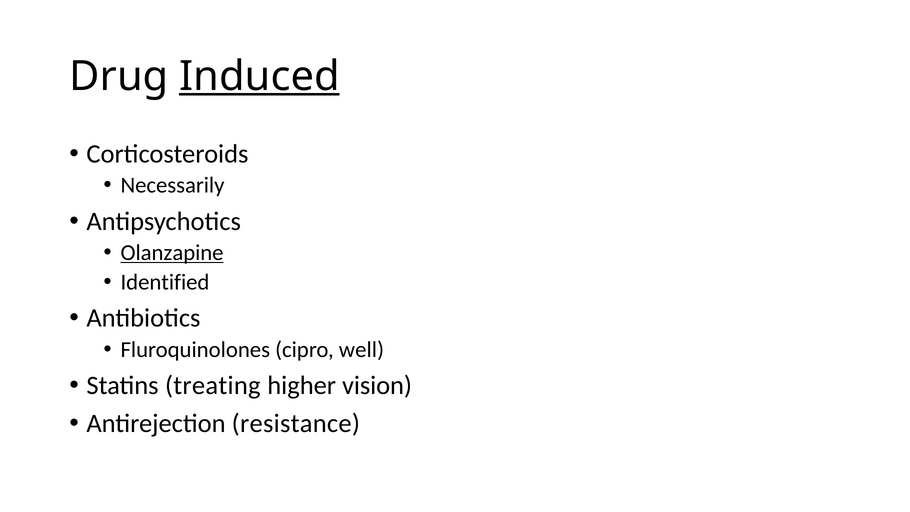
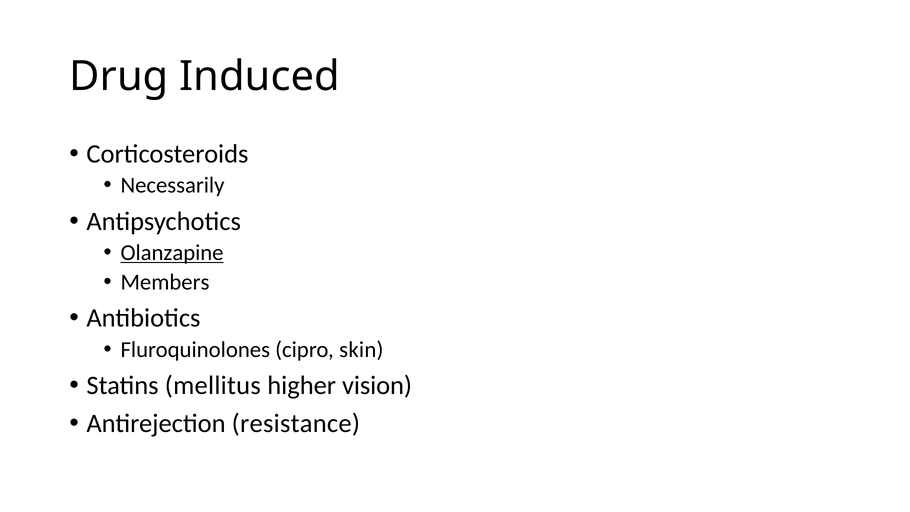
Induced underline: present -> none (259, 76)
Identified: Identified -> Members (165, 282)
well: well -> skin (361, 349)
treating: treating -> mellitus (213, 385)
